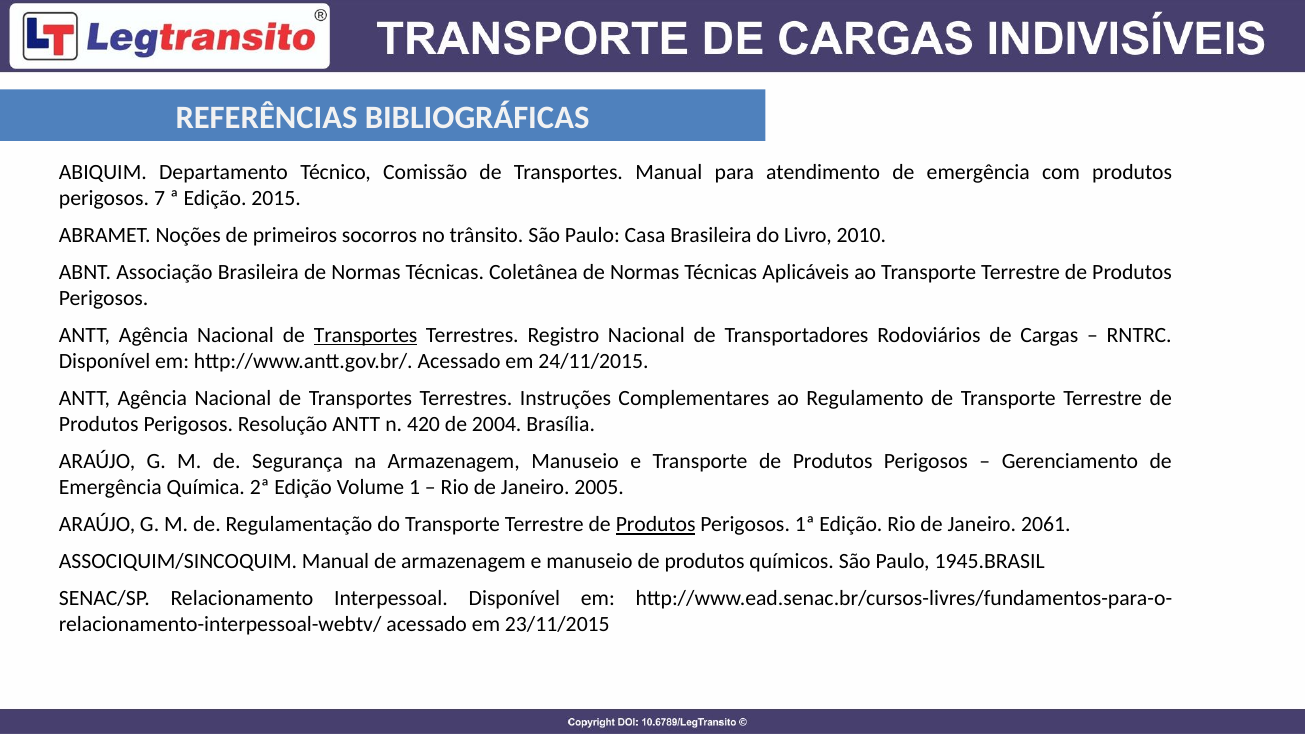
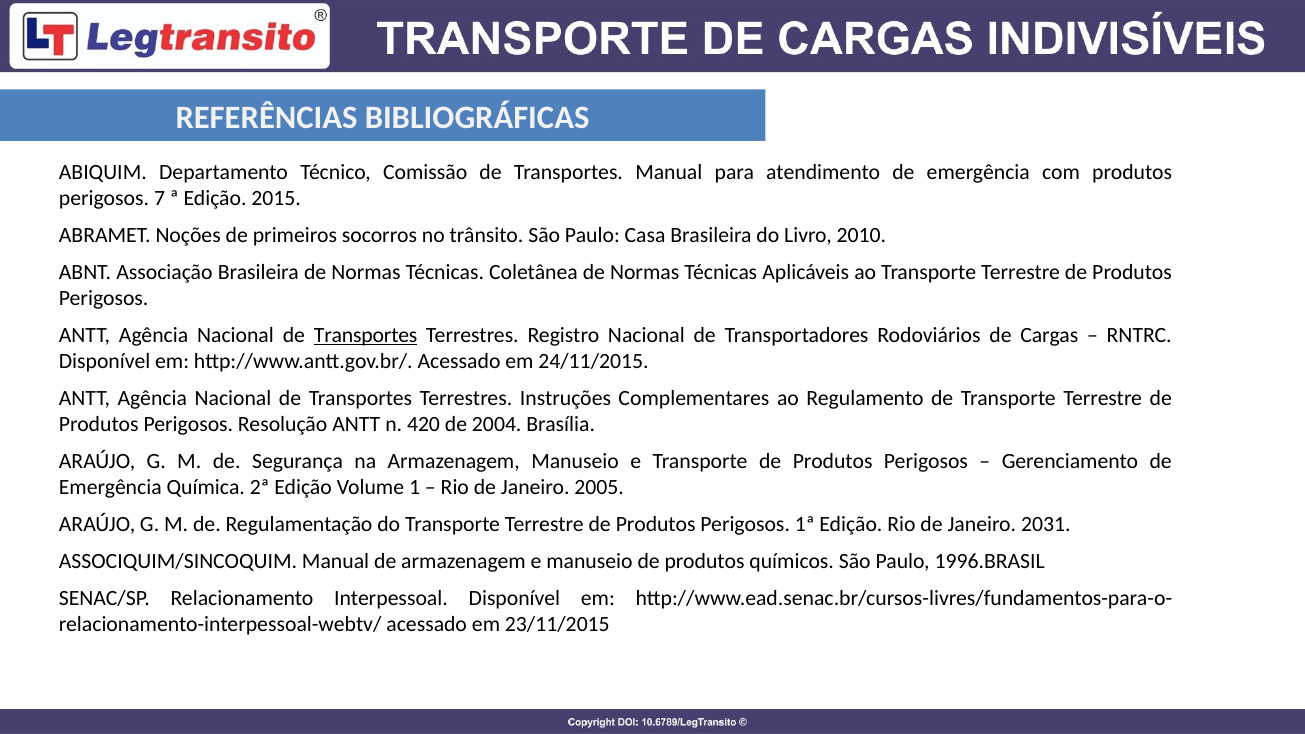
Produtos underline: present -> none (656, 525)
2061: 2061 -> 2031 (1046, 525)
1945.BRASIL: 1945.BRASIL -> 1996.BRASIL (990, 562)
